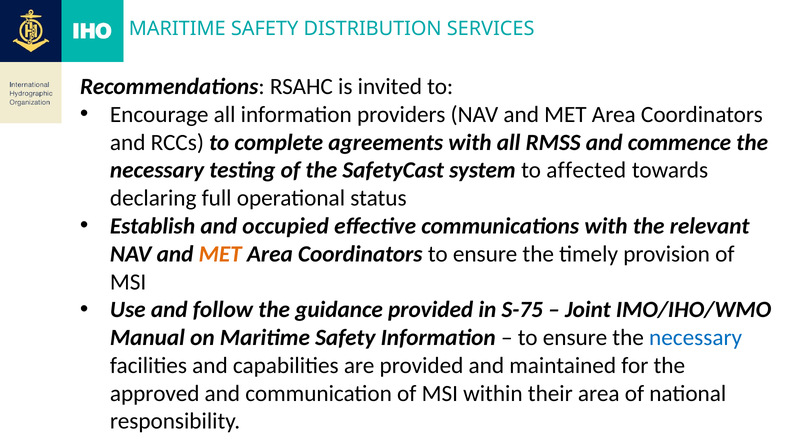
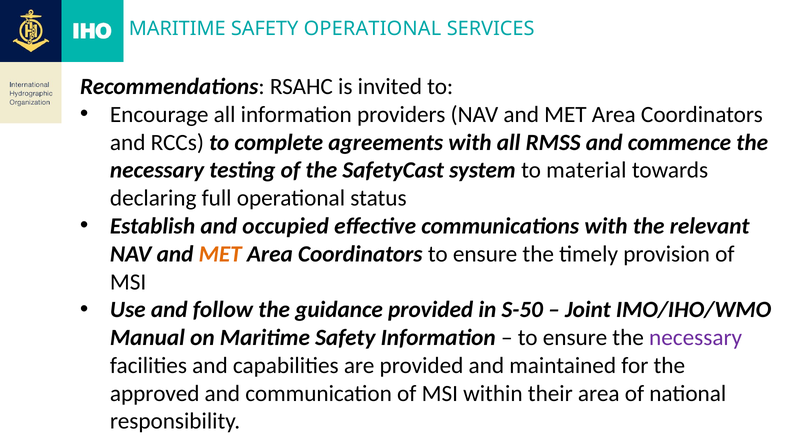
SAFETY DISTRIBUTION: DISTRIBUTION -> OPERATIONAL (372, 29)
affected: affected -> material (586, 170)
S-75: S-75 -> S-50 (522, 310)
necessary colour: blue -> purple (696, 338)
